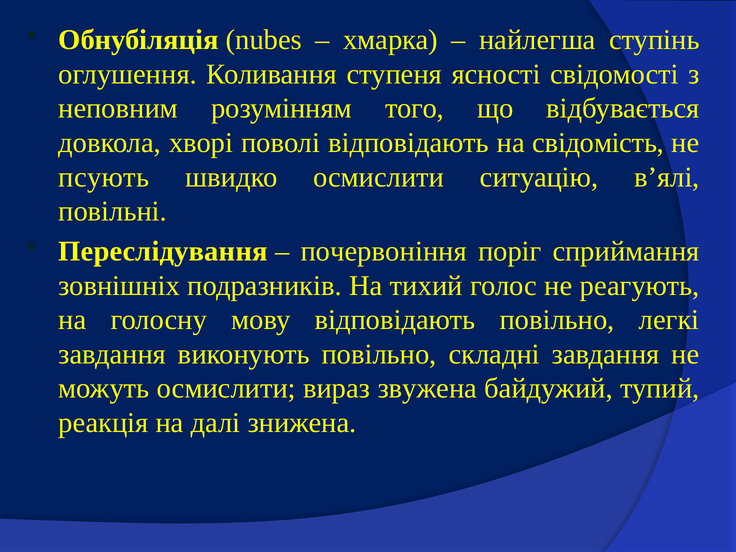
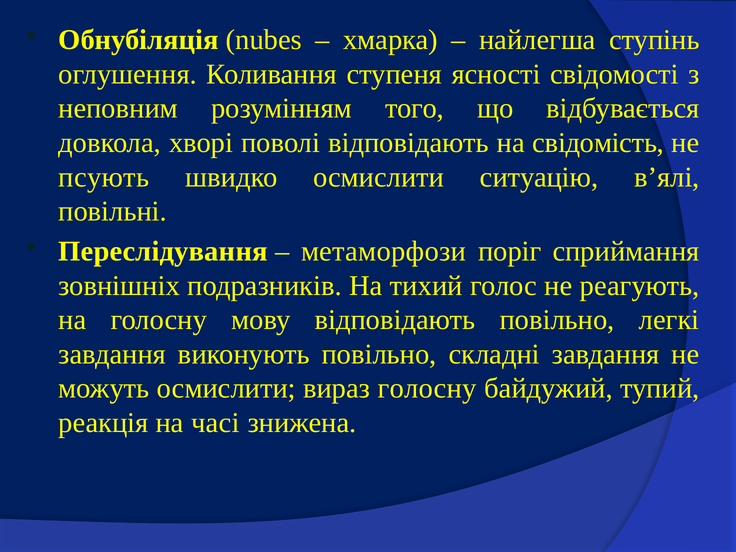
почервоніння: почервоніння -> метаморфози (384, 251)
вираз звужена: звужена -> голосну (427, 389)
далі: далі -> часі (215, 423)
